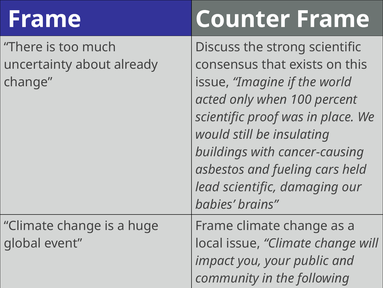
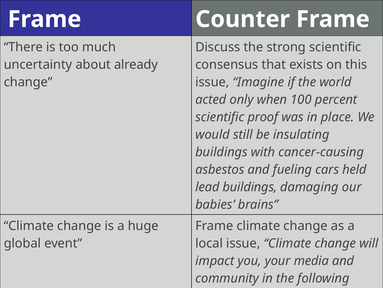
lead scientific: scientific -> buildings (250, 187)
public: public -> media (311, 260)
